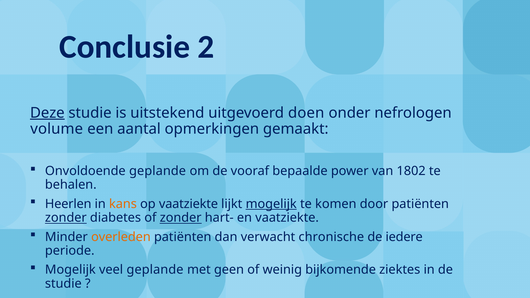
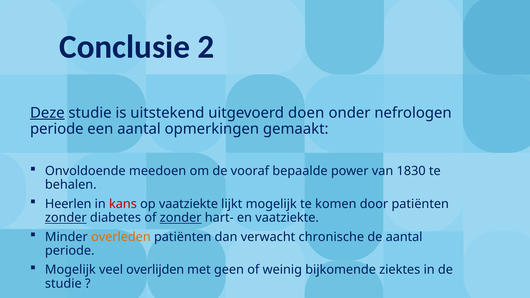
volume: volume -> periode (57, 129)
Onvoldoende geplande: geplande -> meedoen (158, 171)
1802: 1802 -> 1830 (411, 171)
kans colour: orange -> red (123, 204)
mogelijk underline: present -> none (271, 204)
de iedere: iedere -> aantal (404, 237)
veel geplande: geplande -> overlijden (155, 270)
